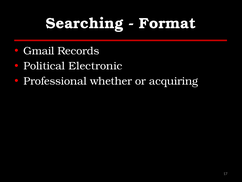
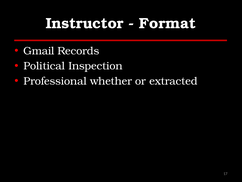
Searching: Searching -> Instructor (85, 23)
Electronic: Electronic -> Inspection (95, 66)
acquiring: acquiring -> extracted (173, 81)
